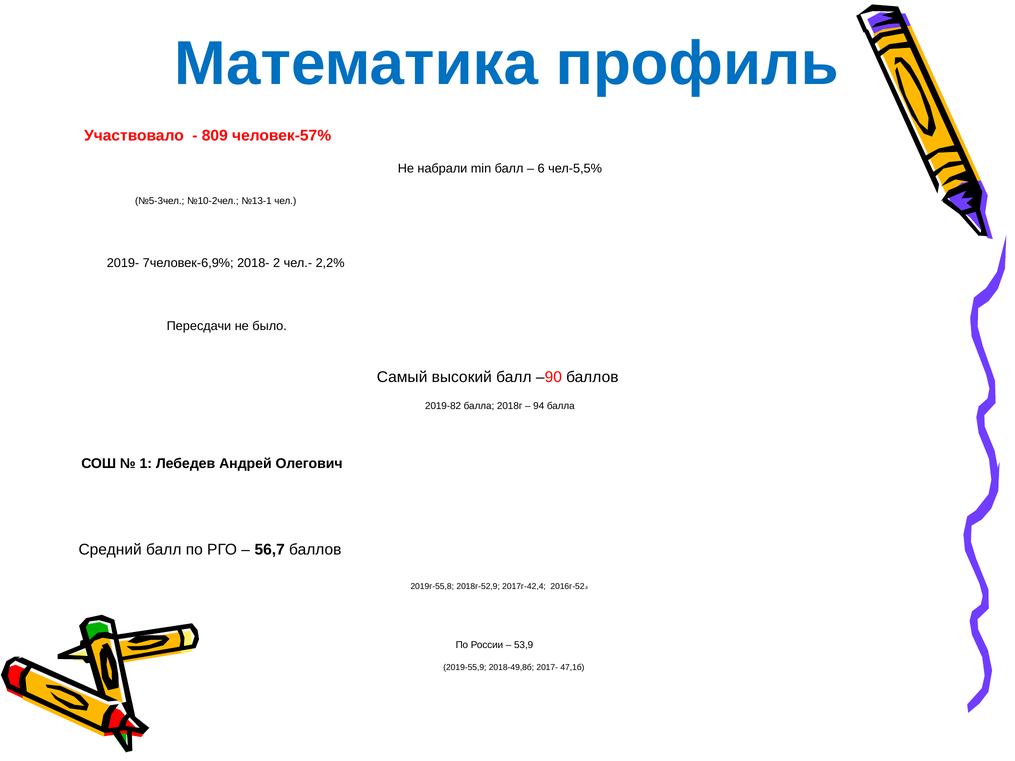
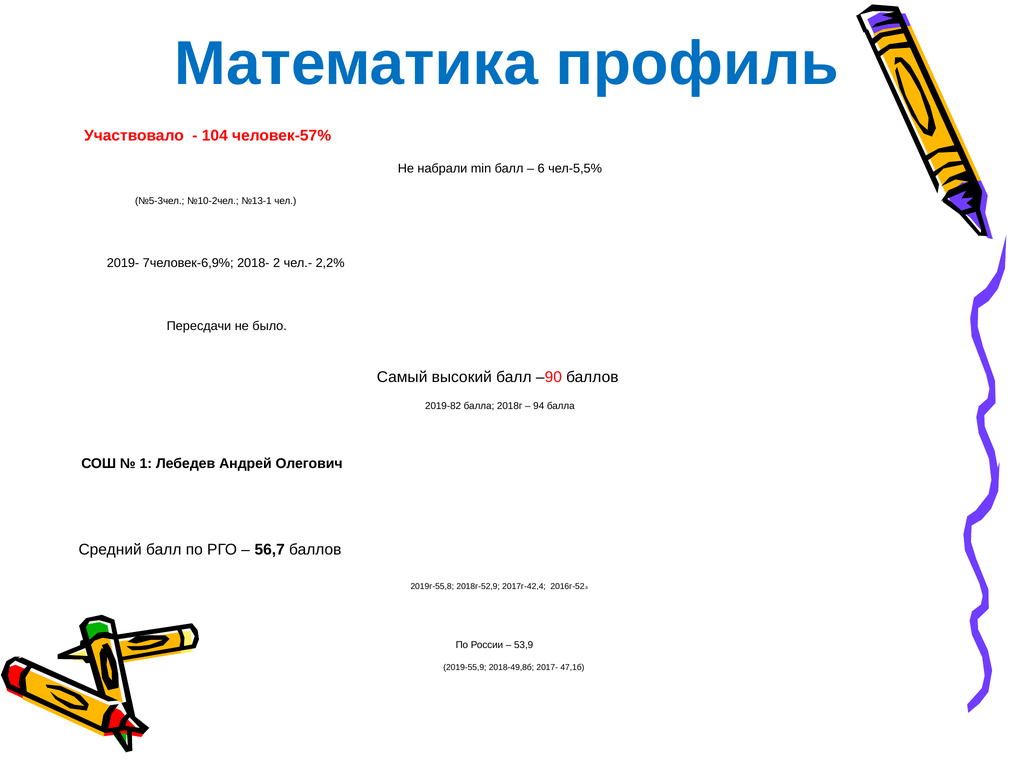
809: 809 -> 104 (215, 136)
